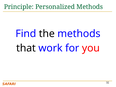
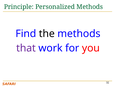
that colour: black -> purple (26, 48)
